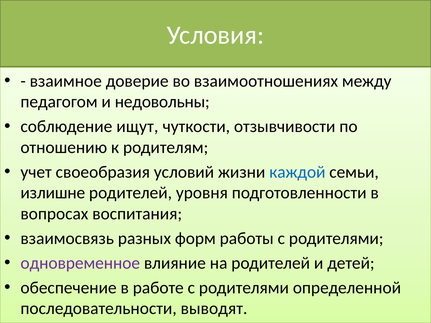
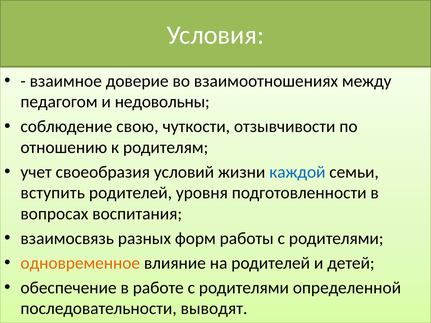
ищут: ищут -> свою (137, 127)
излишне: излишне -> вступить (53, 193)
одновременное colour: purple -> orange (80, 263)
